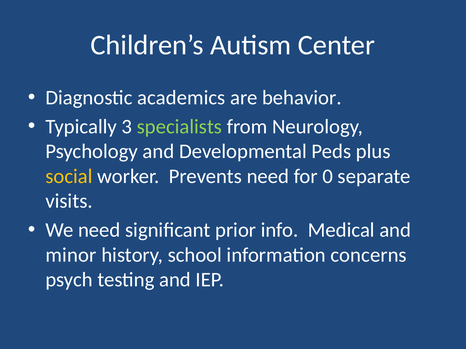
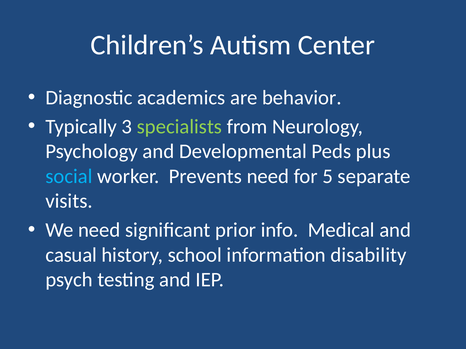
social colour: yellow -> light blue (69, 176)
0: 0 -> 5 (328, 176)
minor: minor -> casual (71, 255)
concerns: concerns -> disability (369, 255)
